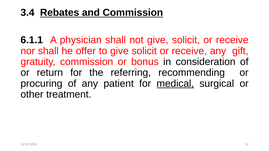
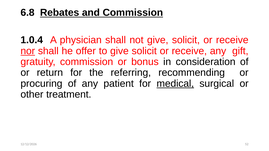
3.4: 3.4 -> 6.8 (28, 13)
6.1.1: 6.1.1 -> 1.0.4 (32, 40)
nor underline: none -> present (28, 51)
